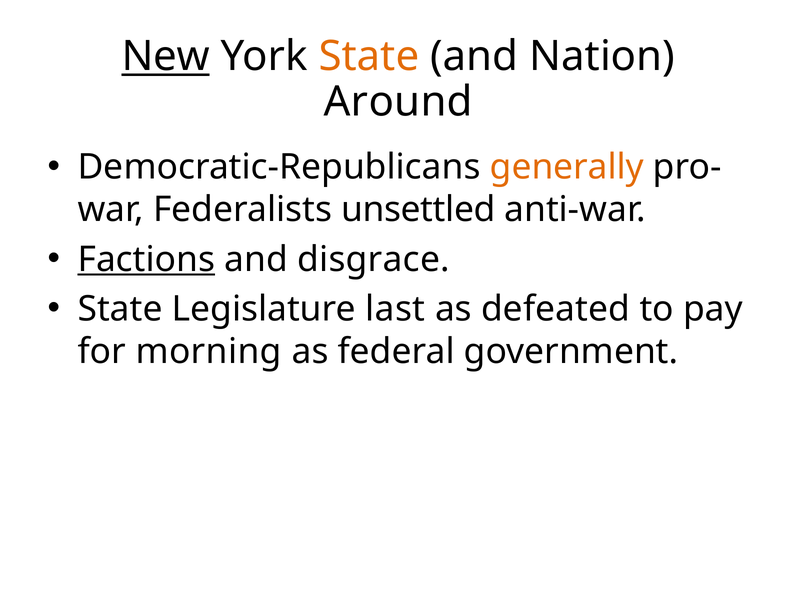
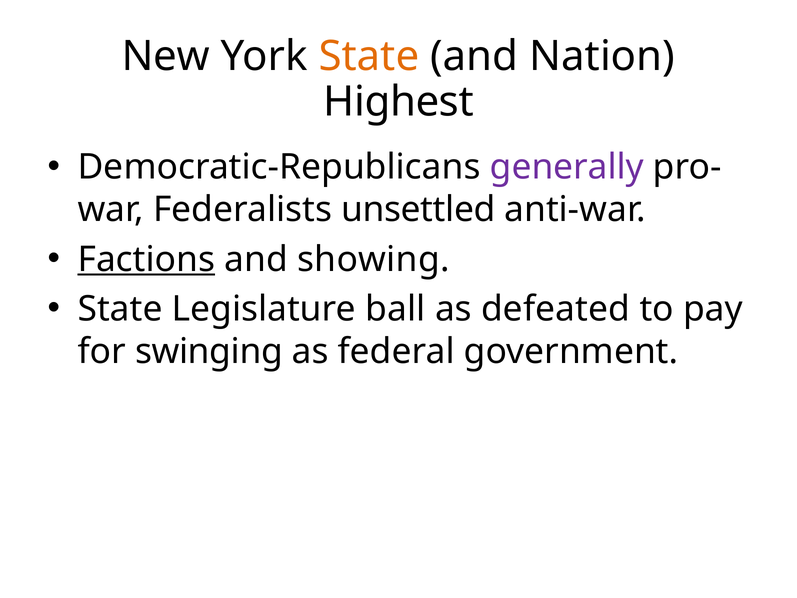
New underline: present -> none (166, 56)
Around: Around -> Highest (399, 102)
generally colour: orange -> purple (567, 167)
disgrace: disgrace -> showing (373, 259)
last: last -> ball (395, 309)
morning: morning -> swinging (209, 351)
